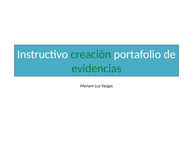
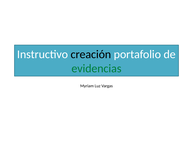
creación colour: green -> black (91, 54)
